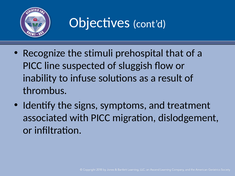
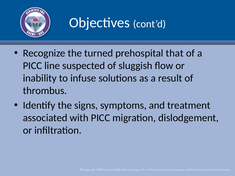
stimuli: stimuli -> turned (99, 53)
